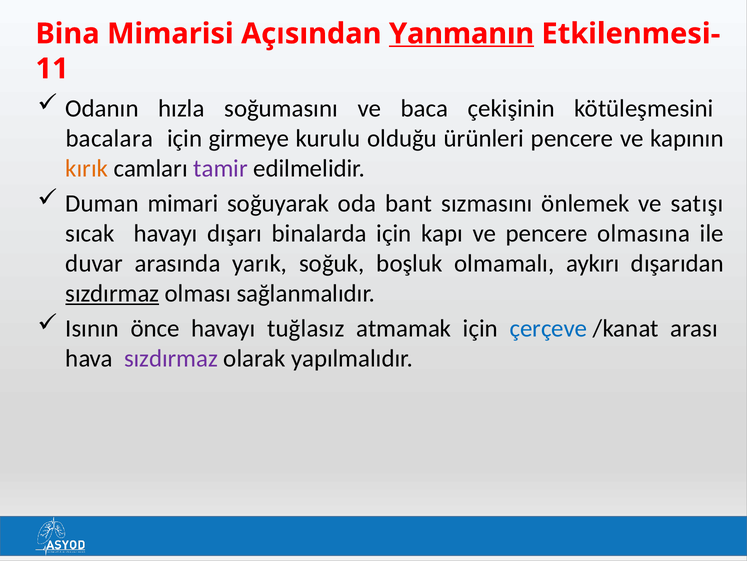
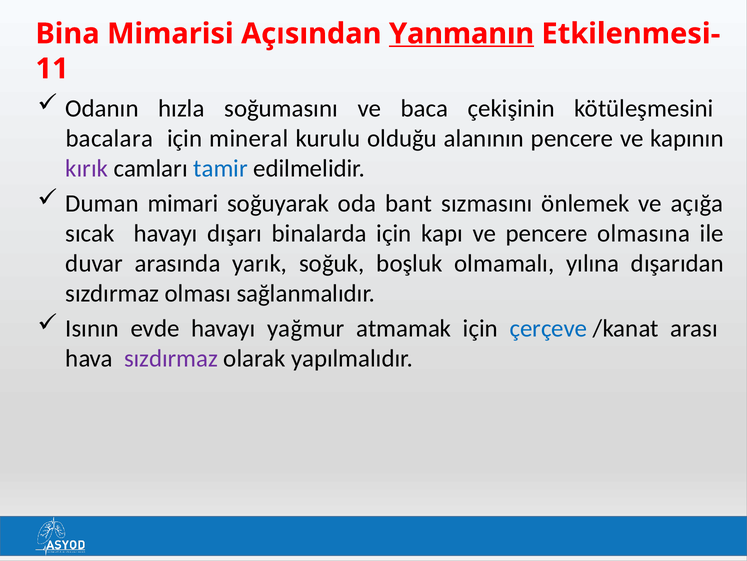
girmeye: girmeye -> mineral (249, 138)
ürünleri: ürünleri -> alanının (484, 138)
kırık colour: orange -> purple (87, 168)
tamir colour: purple -> blue (221, 168)
satışı: satışı -> açığa (697, 203)
aykırı: aykırı -> yılına (593, 263)
sızdırmaz underline: present -> none (112, 293)
önce: önce -> evde (155, 328)
tuğlasız: tuğlasız -> yağmur (306, 328)
